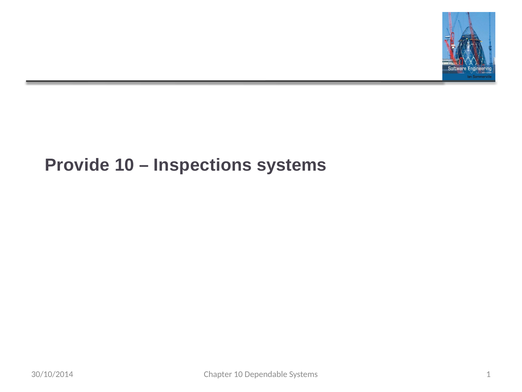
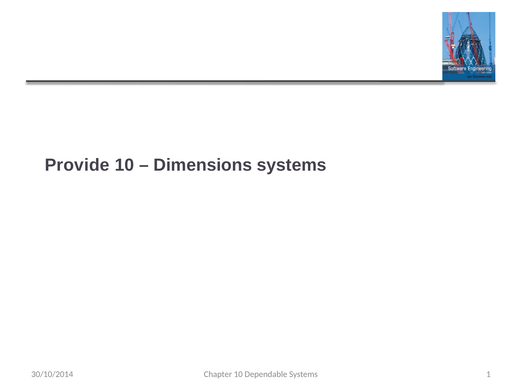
Inspections: Inspections -> Dimensions (203, 165)
